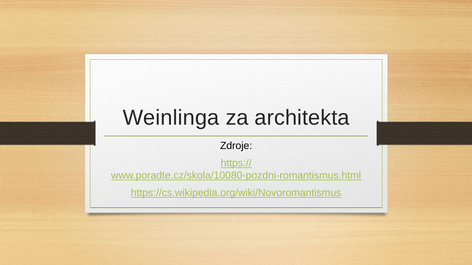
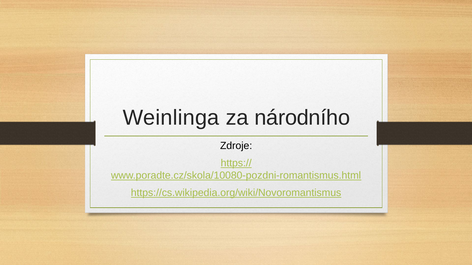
architekta: architekta -> národního (302, 118)
